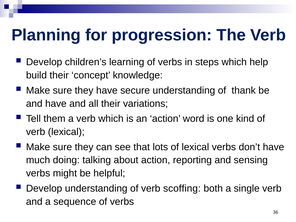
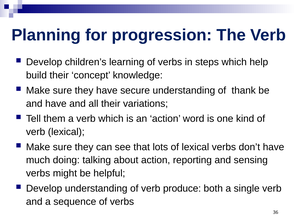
scoffing: scoffing -> produce (182, 188)
